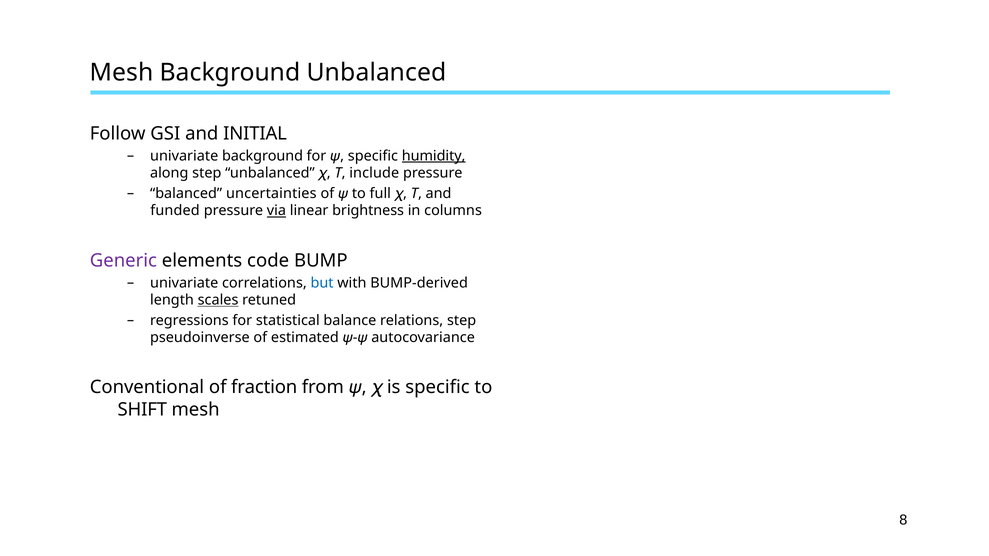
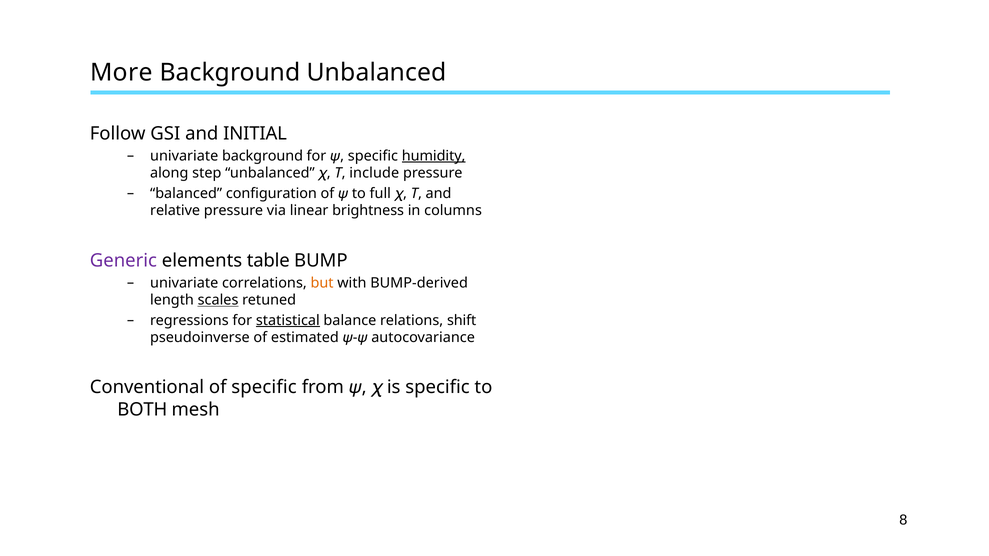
Mesh: Mesh -> More (121, 73)
uncertainties: uncertainties -> configuration (271, 193)
funded: funded -> relative (175, 211)
via underline: present -> none (276, 211)
code: code -> table (268, 261)
but colour: blue -> orange (322, 283)
statistical underline: none -> present (288, 320)
relations step: step -> shift (462, 320)
of fraction: fraction -> specific (264, 388)
SHIFT: SHIFT -> BOTH (142, 410)
